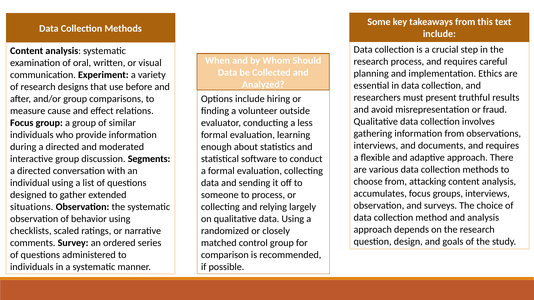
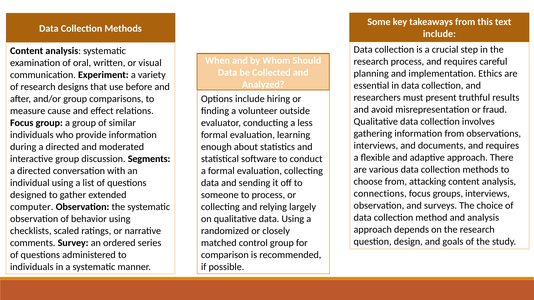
accumulates: accumulates -> connections (380, 194)
situations: situations -> computer (32, 207)
